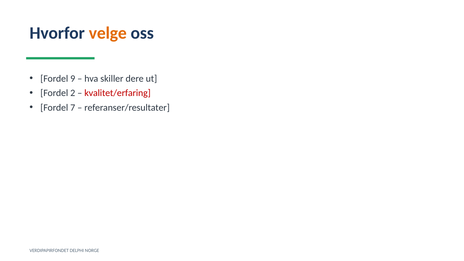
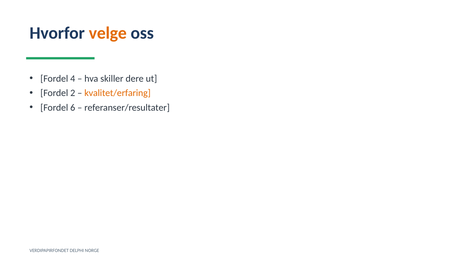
9: 9 -> 4 (73, 79)
kvalitet/erfaring colour: red -> orange (118, 93)
7: 7 -> 6 (73, 108)
